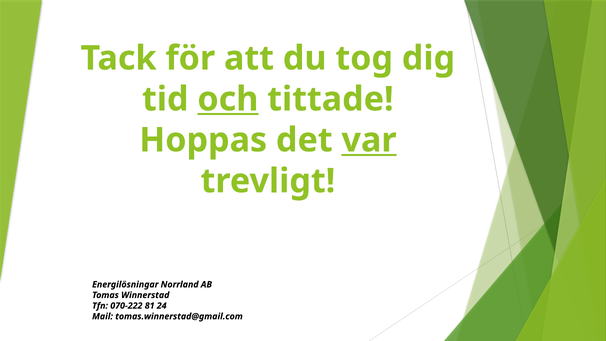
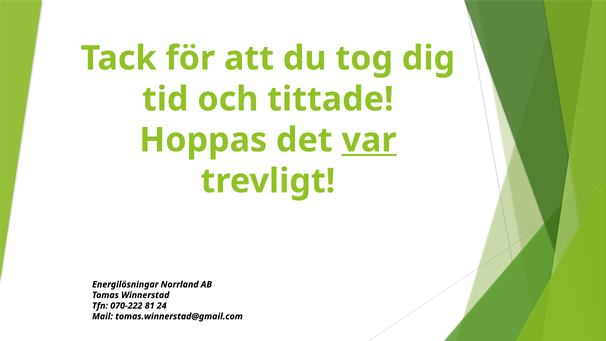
och underline: present -> none (228, 99)
